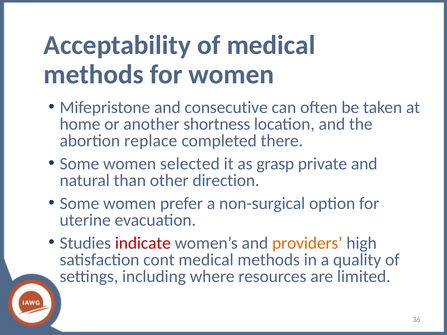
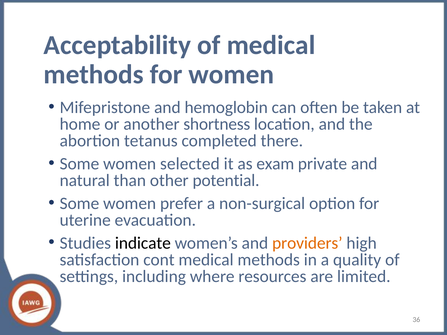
consecutive: consecutive -> hemoglobin (226, 108)
replace: replace -> tetanus (151, 141)
grasp: grasp -> exam (275, 164)
direction: direction -> potential (226, 181)
indicate colour: red -> black (143, 243)
